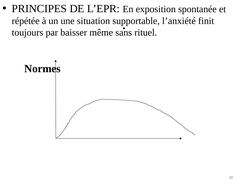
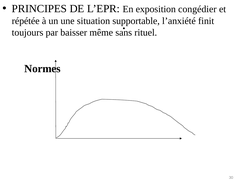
spontanée: spontanée -> congédier (197, 9)
